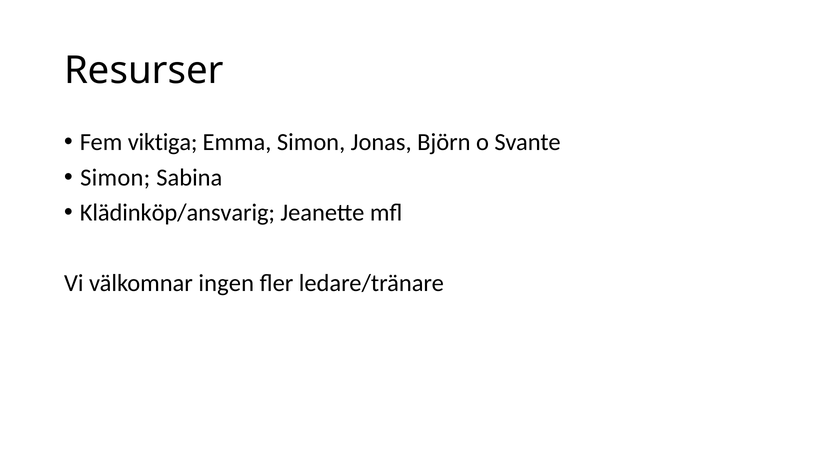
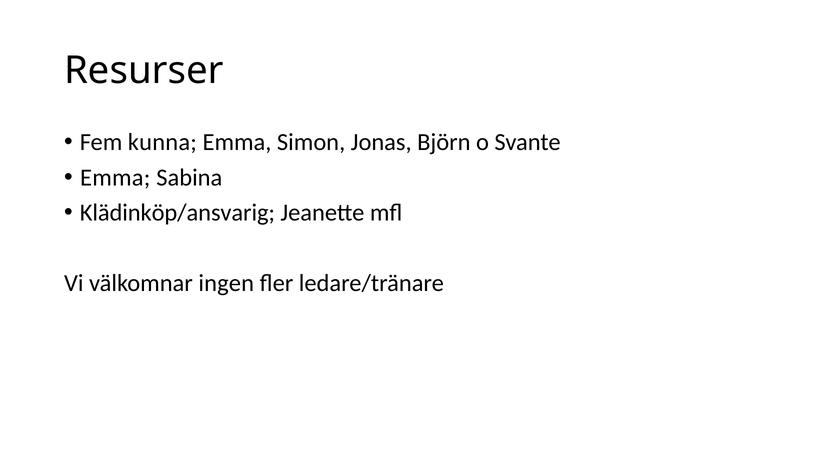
viktiga: viktiga -> kunna (162, 142)
Simon: Simon -> Emma (115, 177)
